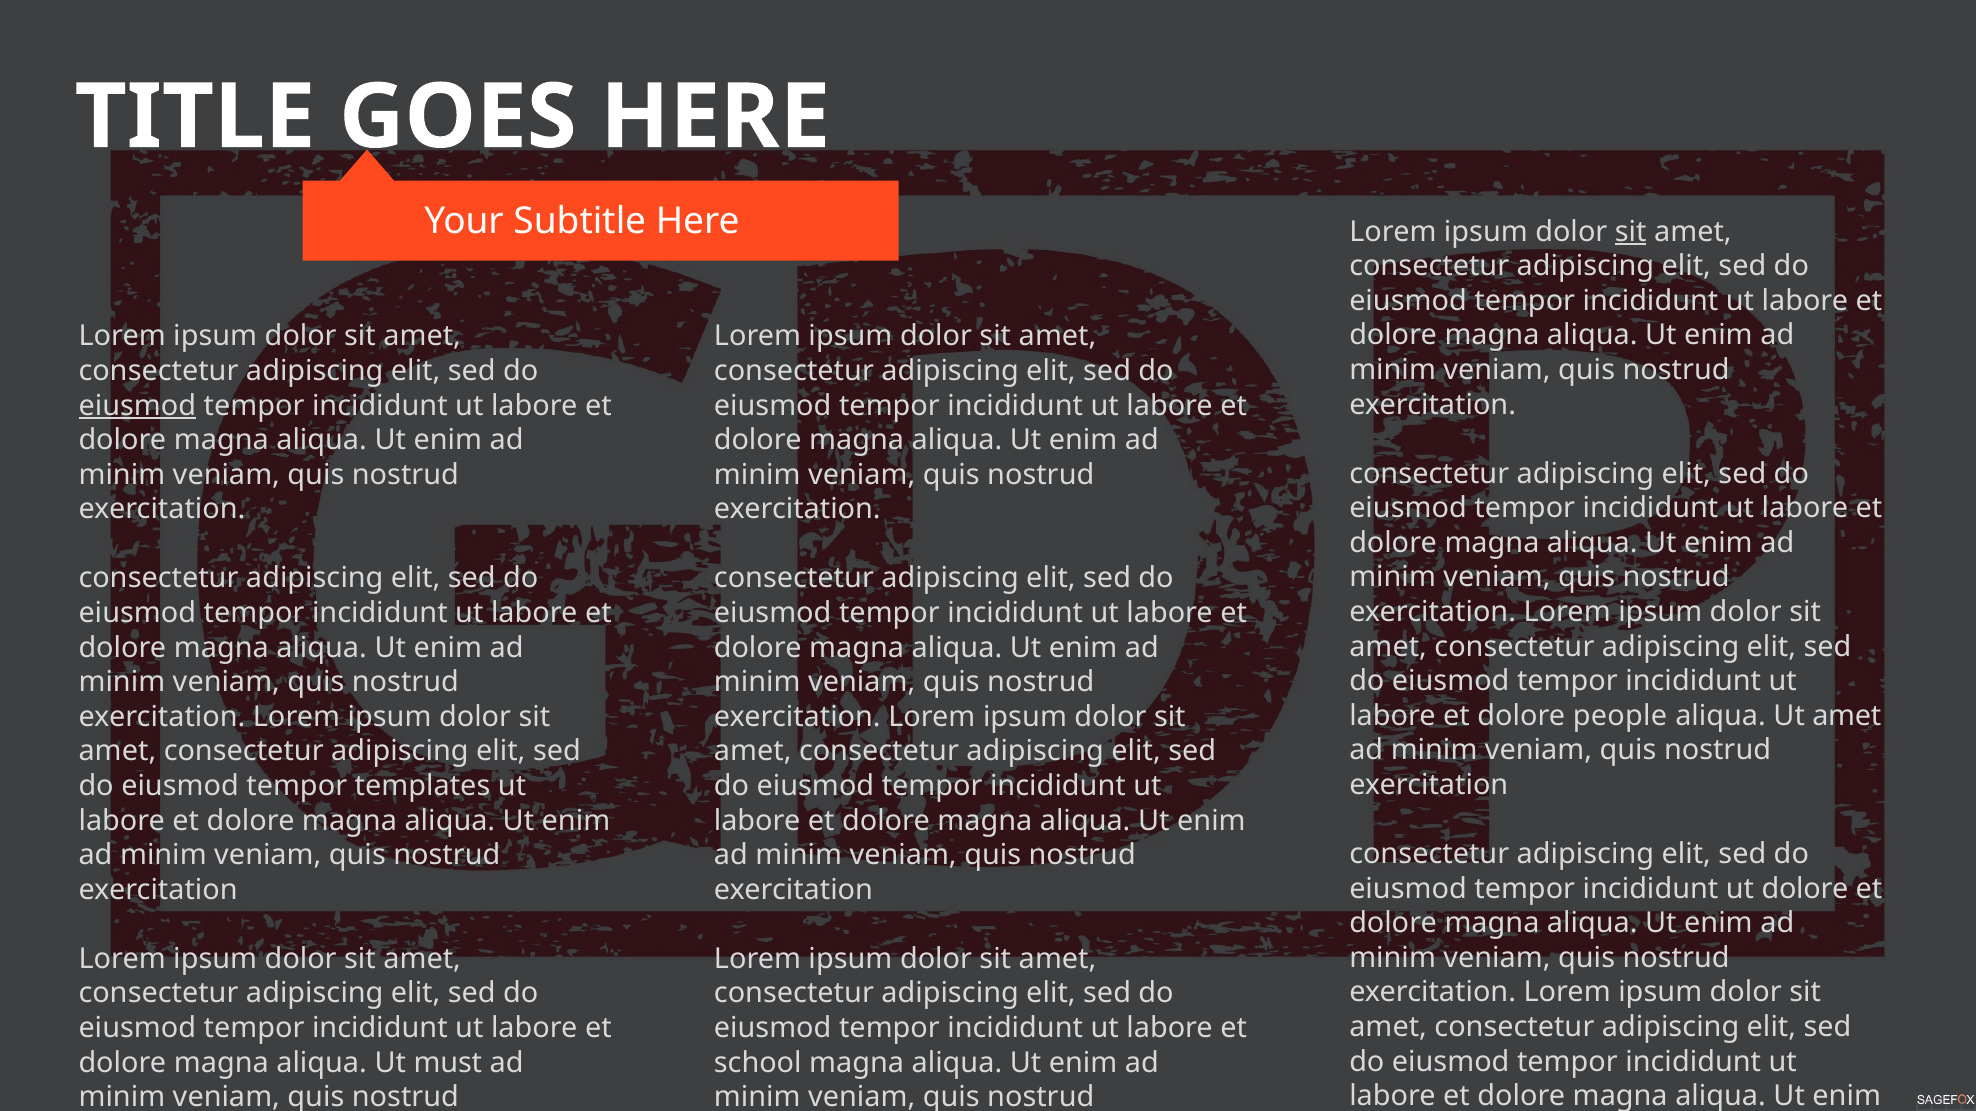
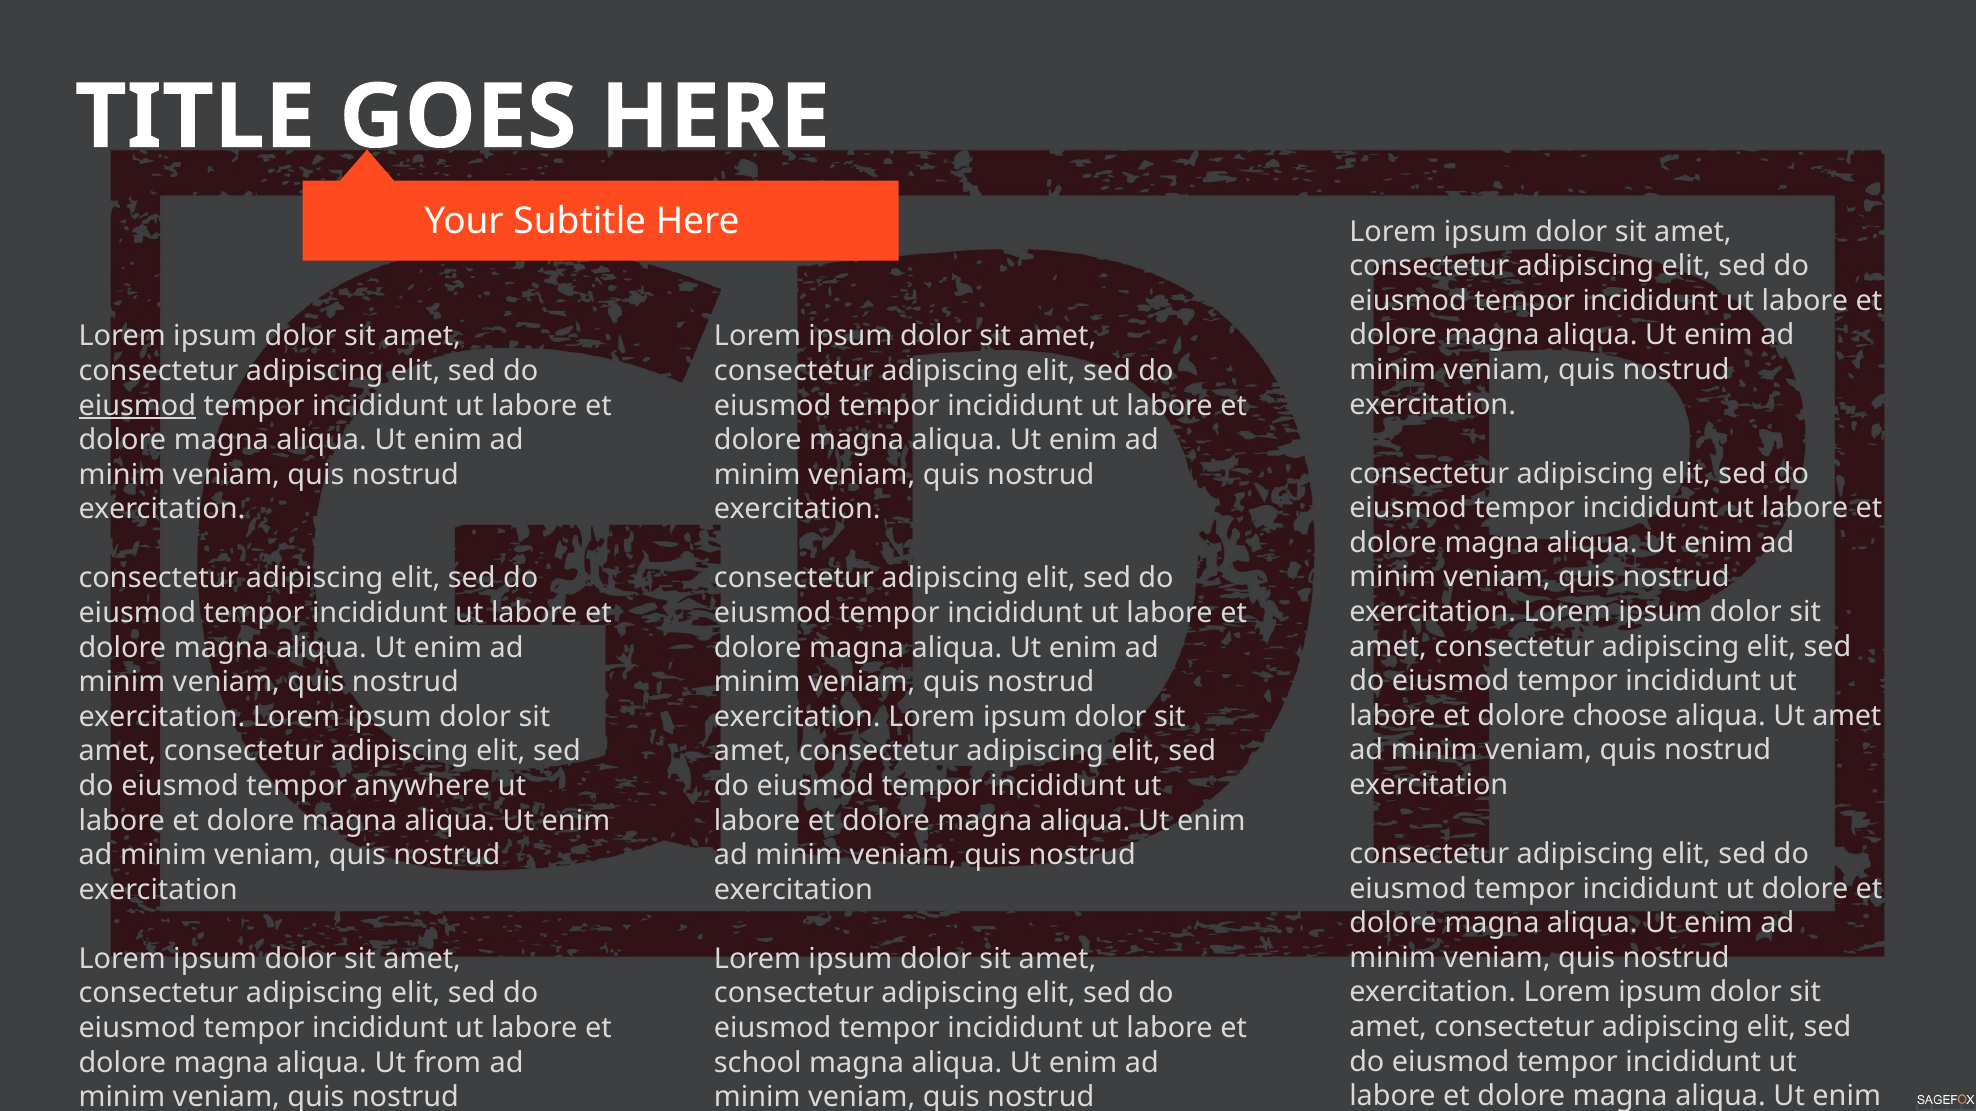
sit underline: present -> none (1631, 232)
people: people -> choose (1620, 716)
templates: templates -> anywhere (422, 786)
must: must -> from (448, 1063)
